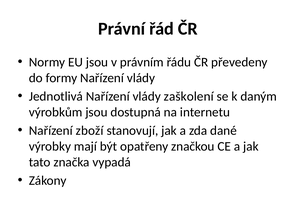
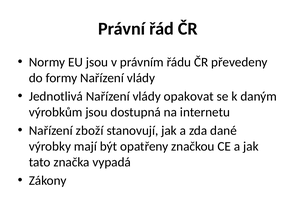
zaškolení: zaškolení -> opakovat (189, 96)
